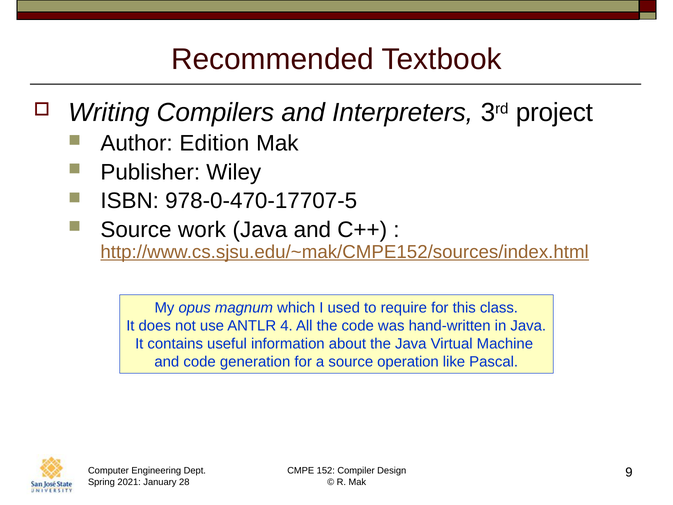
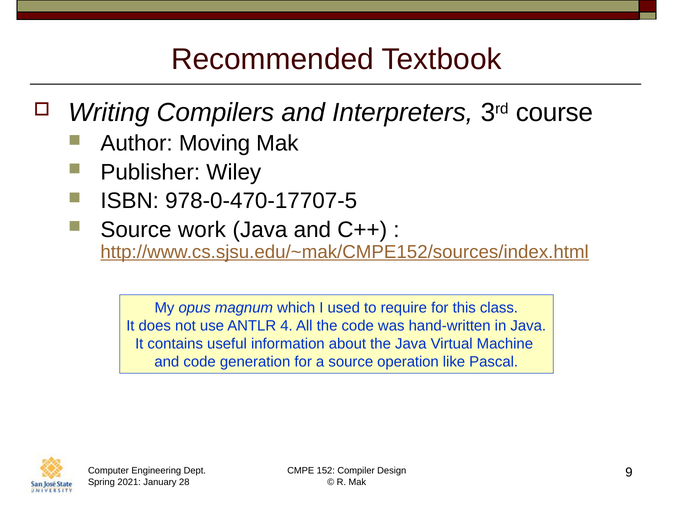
project: project -> course (554, 113)
Edition: Edition -> Moving (215, 143)
